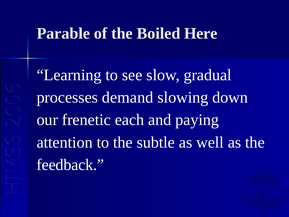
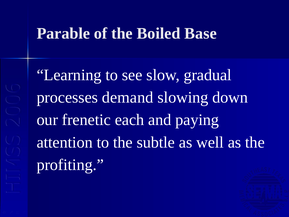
Here: Here -> Base (201, 33)
feedback: feedback -> profiting (70, 165)
